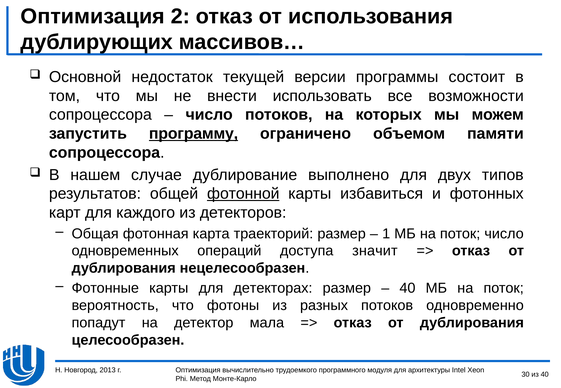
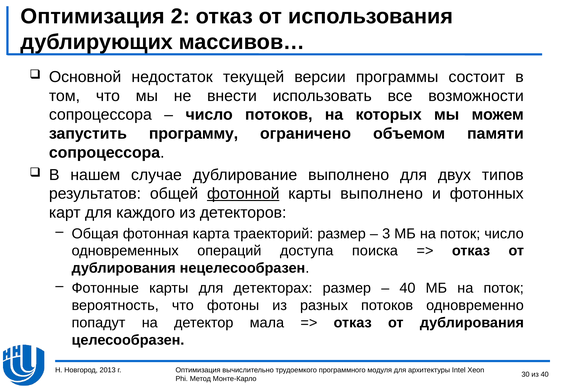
программу underline: present -> none (194, 134)
карты избавиться: избавиться -> выполнено (382, 194)
1: 1 -> 3 (386, 234)
значит: значит -> поиска (375, 251)
